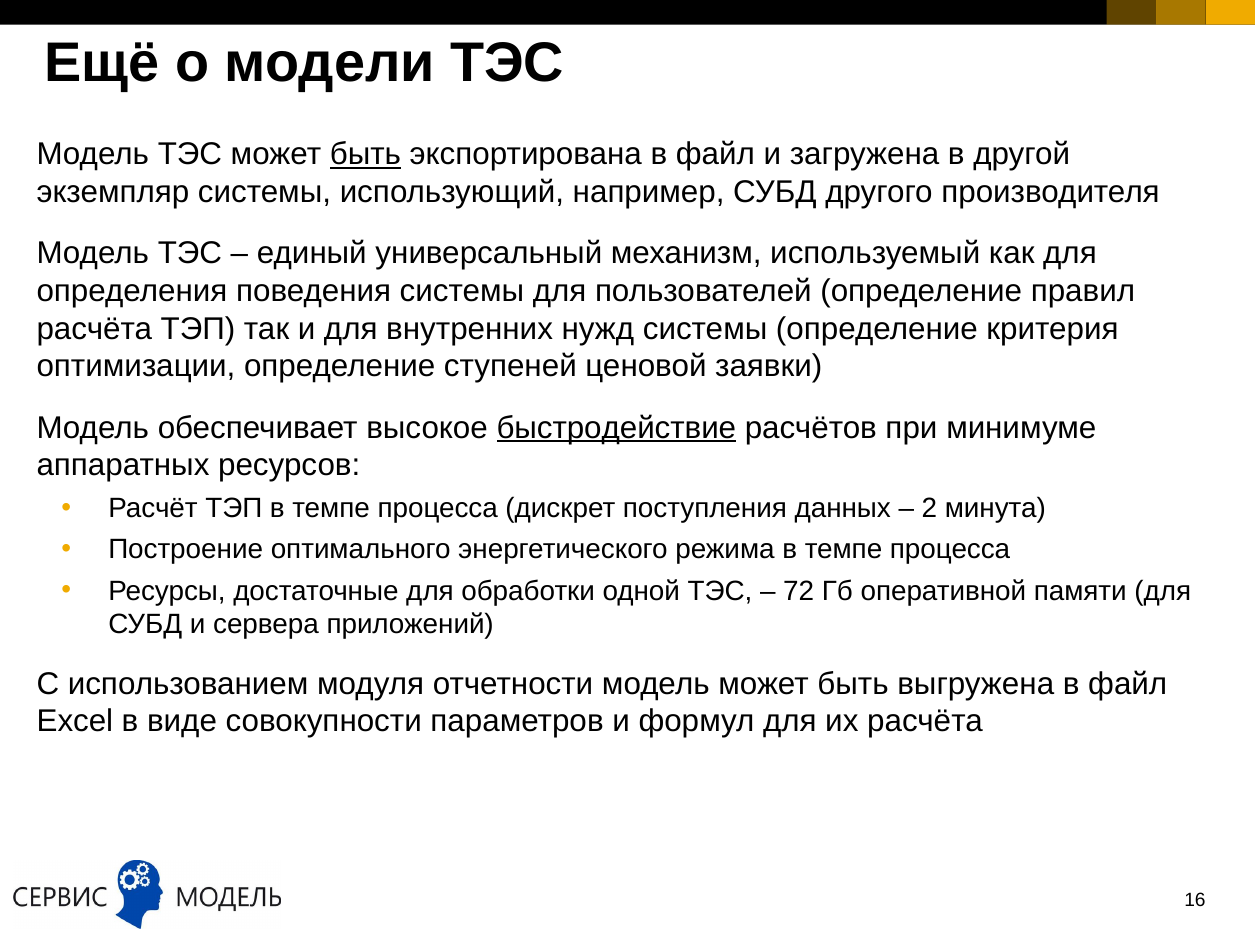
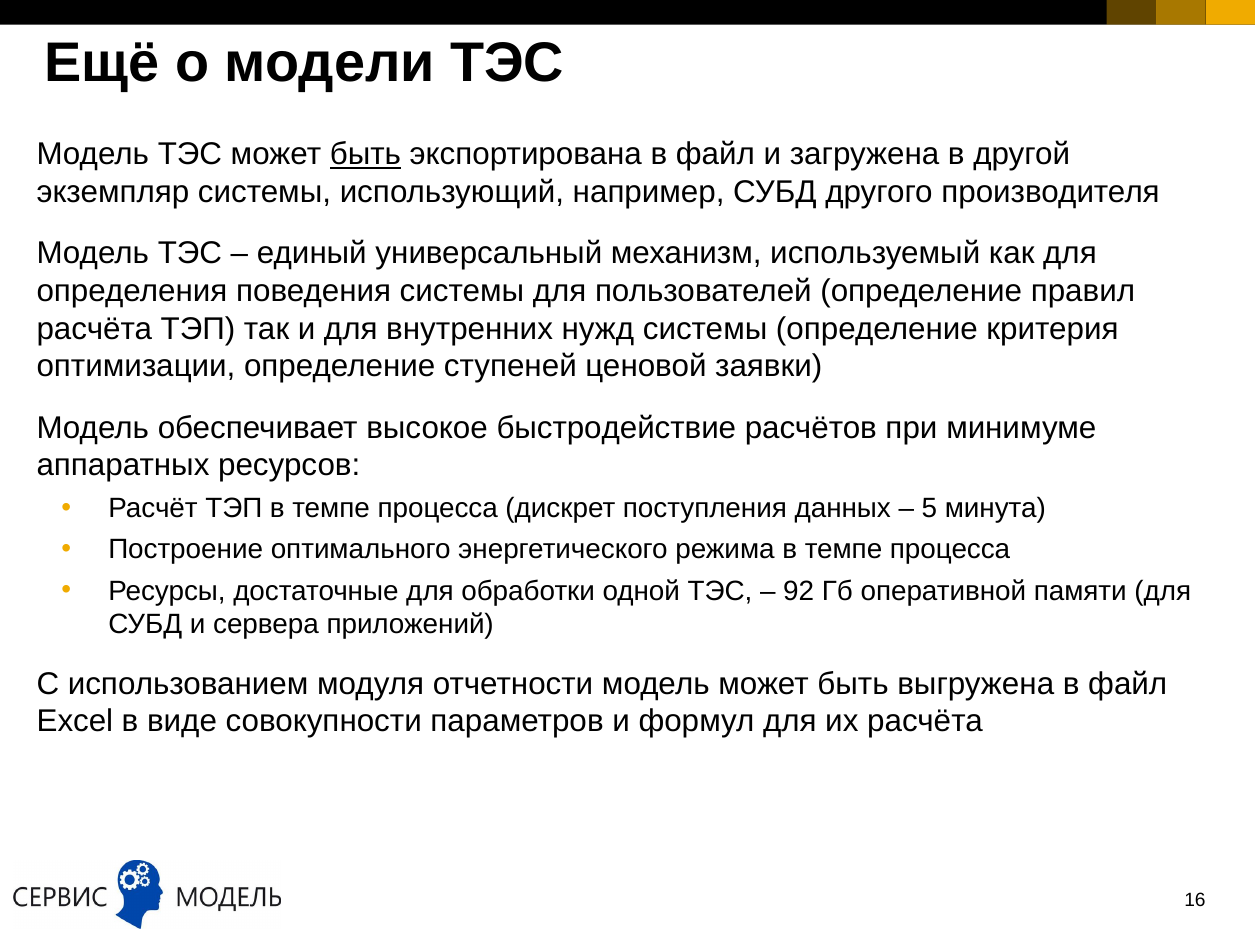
быстродействие underline: present -> none (616, 427)
2: 2 -> 5 (929, 508)
72: 72 -> 92 (799, 591)
